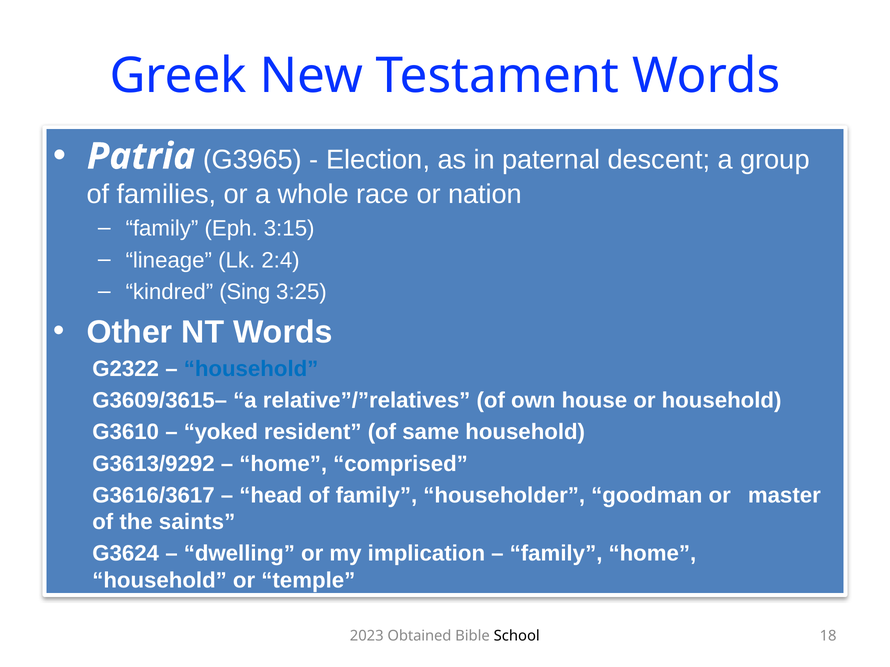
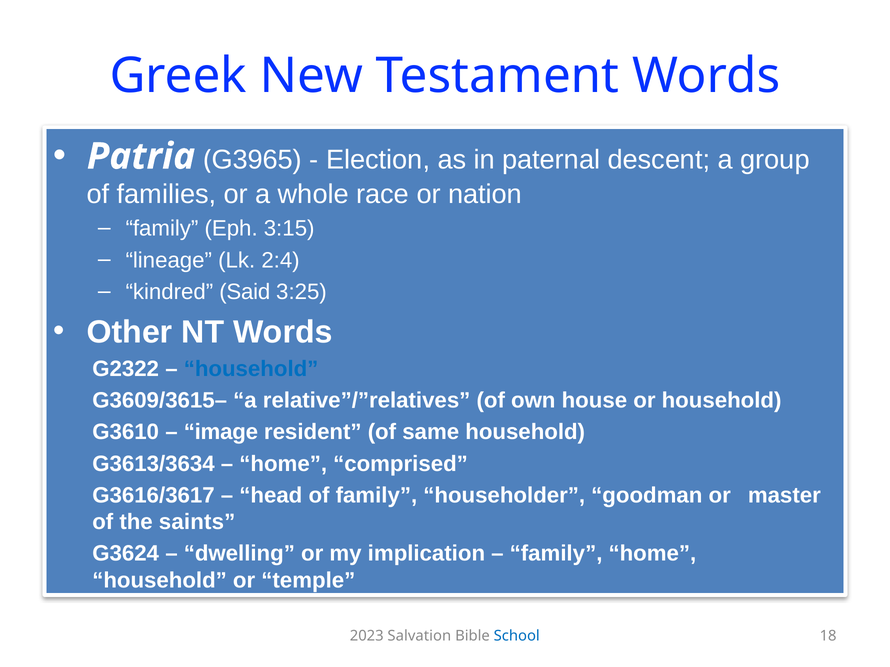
Sing: Sing -> Said (245, 292)
yoked: yoked -> image (221, 432)
G3613/9292: G3613/9292 -> G3613/3634 (154, 464)
Obtained: Obtained -> Salvation (419, 636)
School colour: black -> blue (517, 636)
